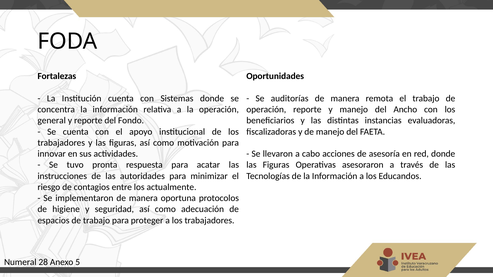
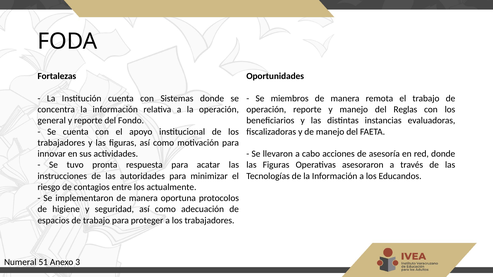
auditorías: auditorías -> miembros (290, 99)
Ancho: Ancho -> Reglas (405, 110)
28: 28 -> 51 (43, 262)
5: 5 -> 3 (78, 262)
